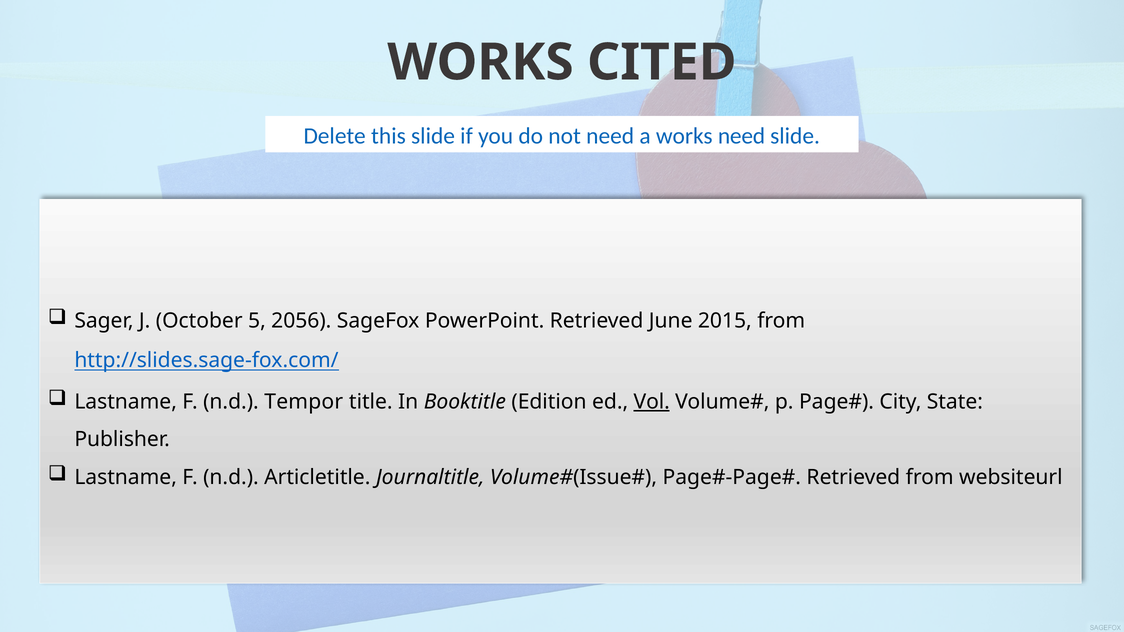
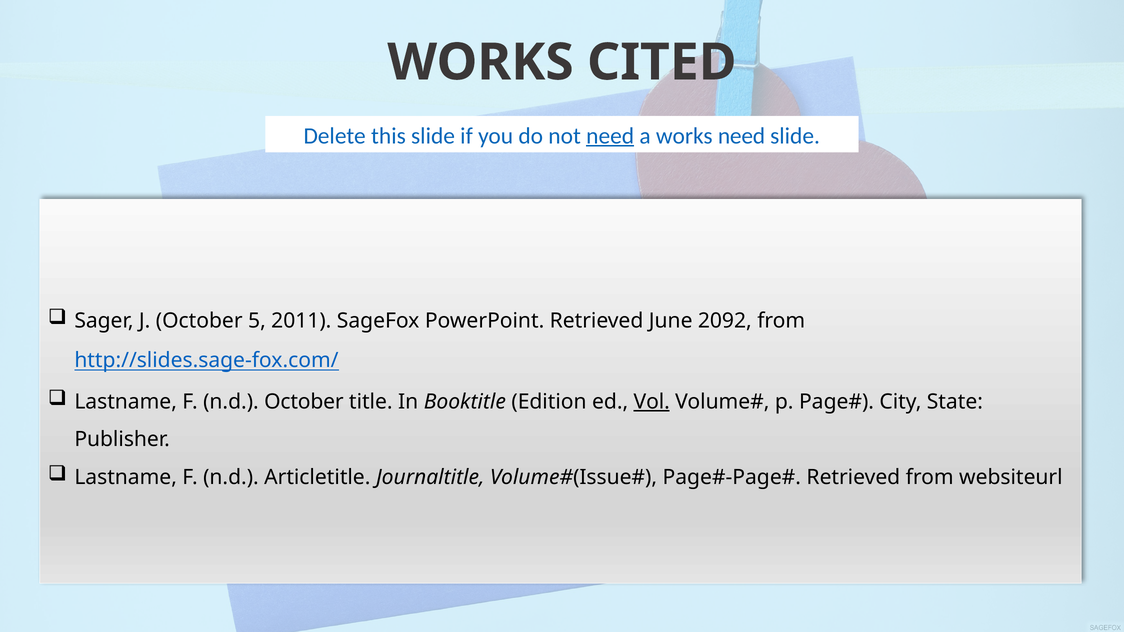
need underline: none -> present (610, 136)
2056: 2056 -> 2011 (301, 321)
2015: 2015 -> 2092 (725, 321)
n.d Tempor: Tempor -> October (304, 402)
